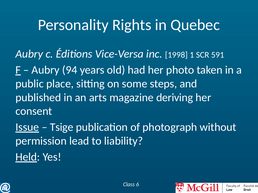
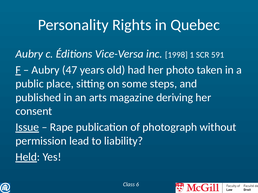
94: 94 -> 47 (70, 70)
Tsige: Tsige -> Rape (62, 128)
